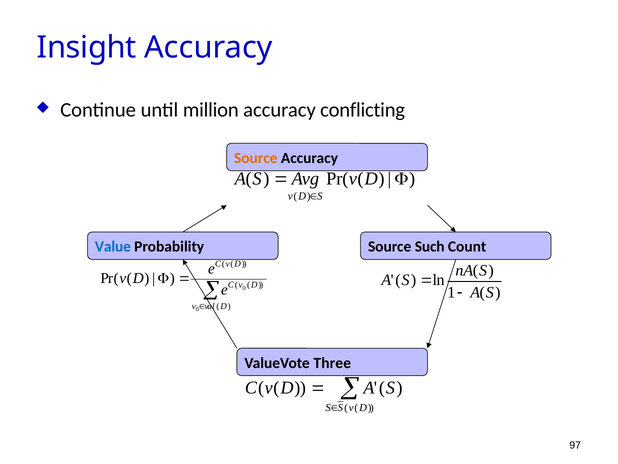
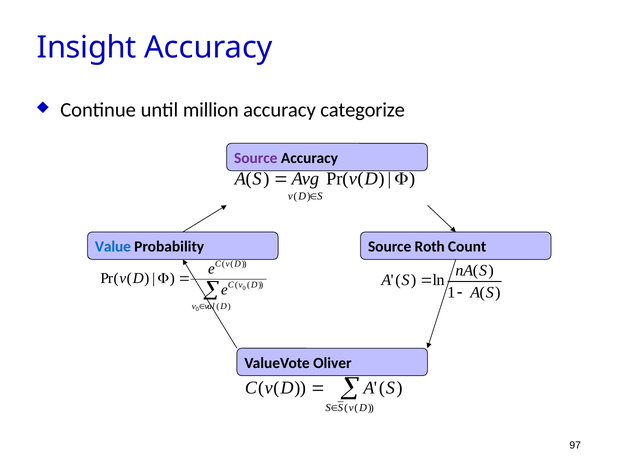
conflicting: conflicting -> categorize (363, 110)
Source colour: orange -> purple (256, 158)
Such: Such -> Roth (430, 247)
Three: Three -> Oliver (332, 363)
